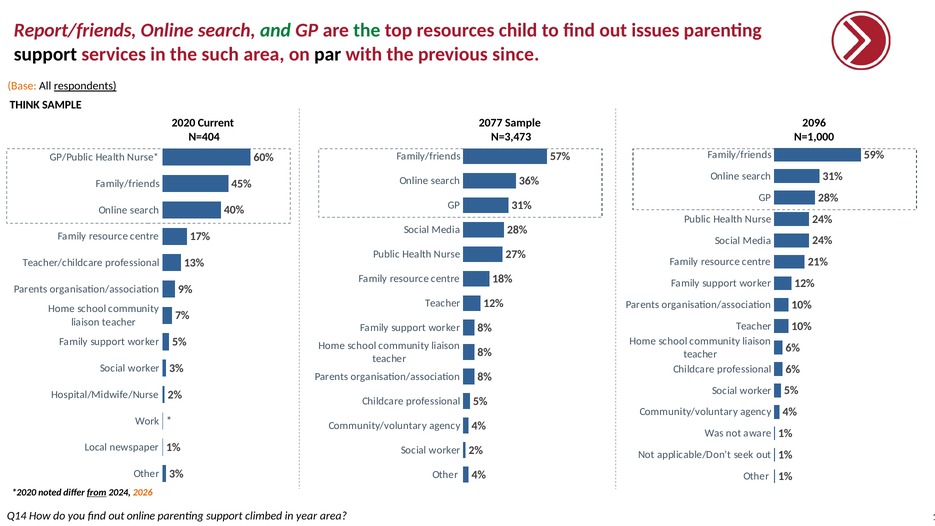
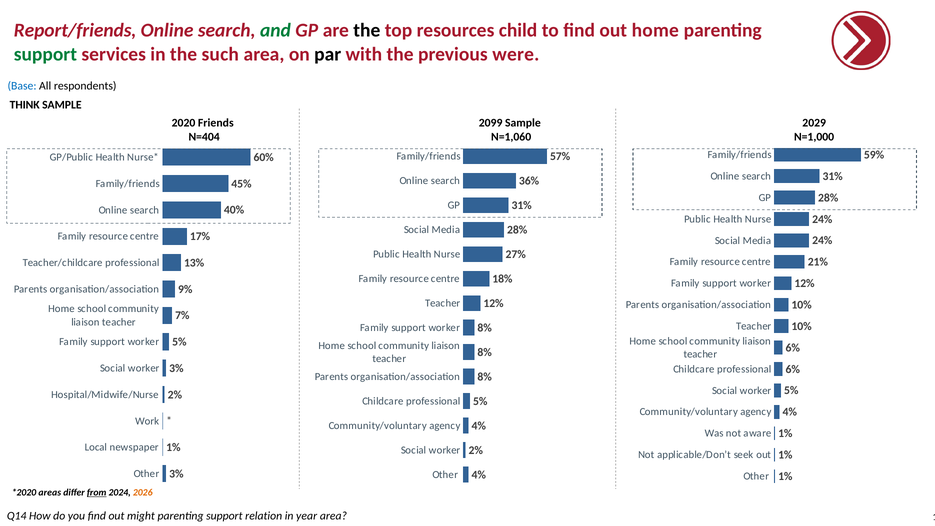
the colour: green -> black (367, 30)
out issues: issues -> home (655, 30)
support colour: black -> green (45, 54)
since: since -> were (516, 54)
Base colour: orange -> blue (22, 86)
respondents underline: present -> none (85, 86)
Current: Current -> Friends (216, 123)
2077: 2077 -> 2099 (491, 123)
2096: 2096 -> 2029 (814, 123)
N=3,473: N=3,473 -> N=1,060 (511, 137)
noted: noted -> areas (50, 492)
out online: online -> might (141, 516)
climbed: climbed -> relation (264, 516)
